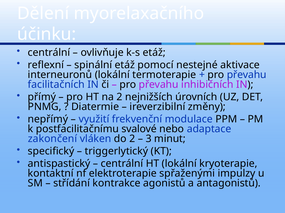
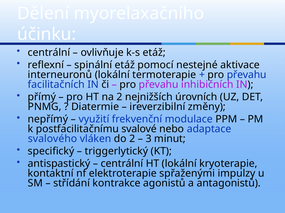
zakončení: zakončení -> svalového (52, 139)
